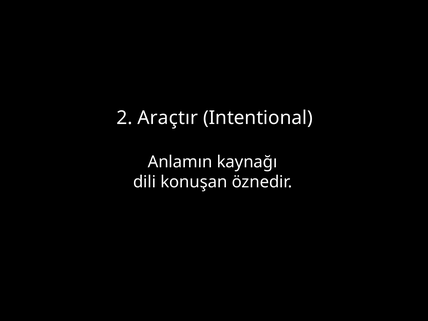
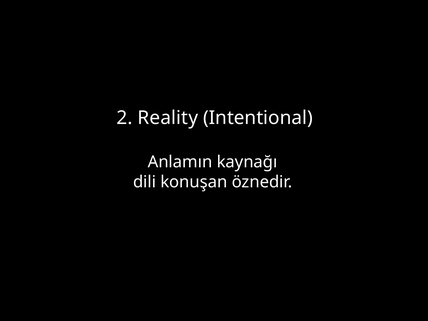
Araçtır: Araçtır -> Reality (168, 118)
